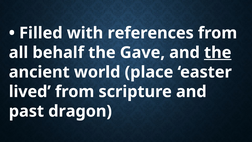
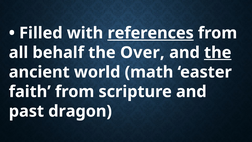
references underline: none -> present (151, 33)
Gave: Gave -> Over (142, 52)
place: place -> math (149, 72)
lived: lived -> faith (30, 92)
